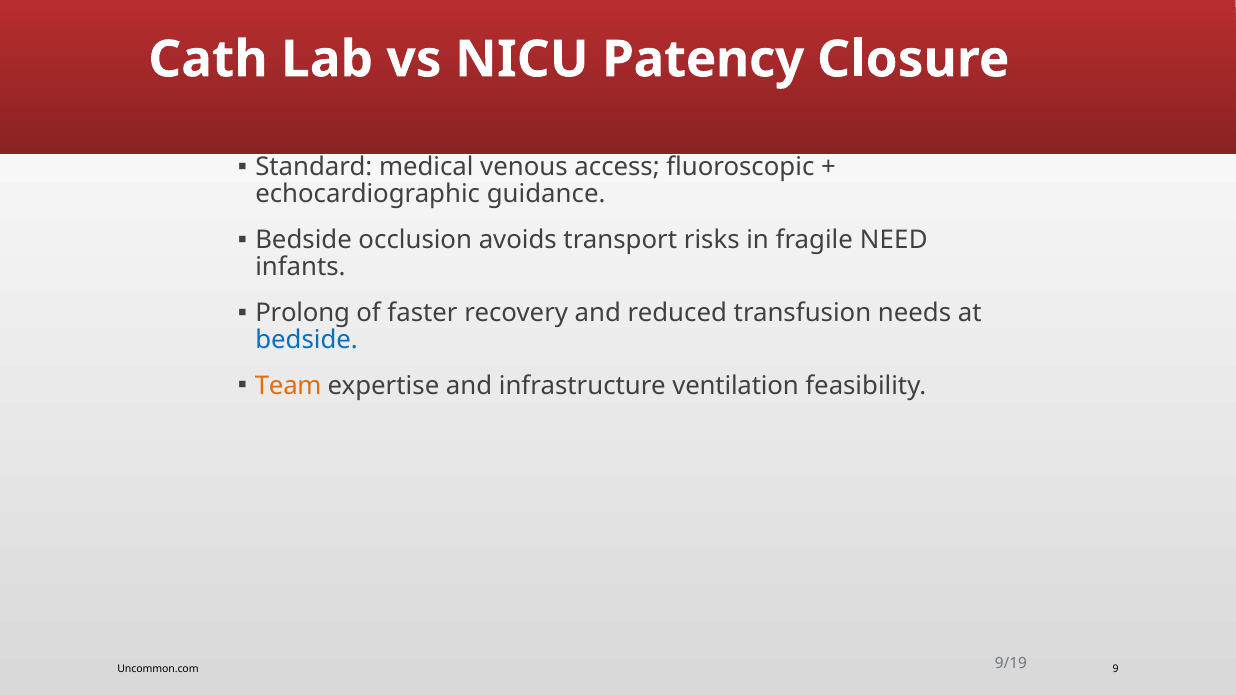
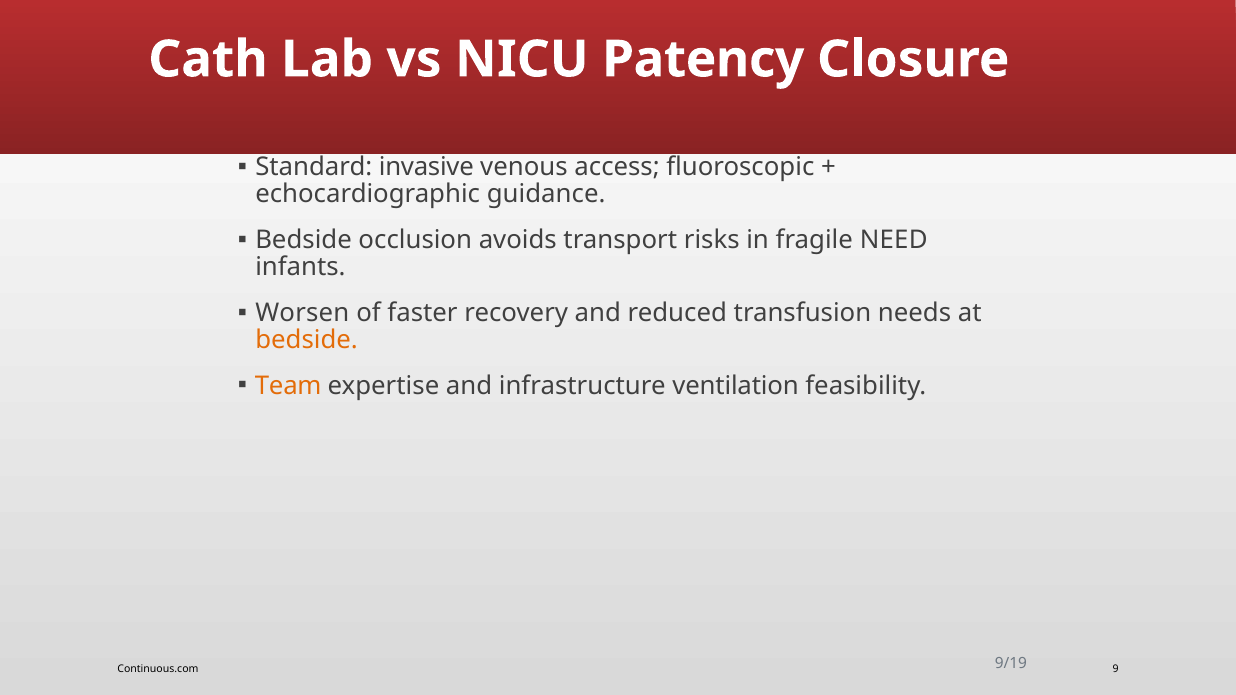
medical: medical -> invasive (426, 167)
Prolong: Prolong -> Worsen (302, 313)
bedside colour: blue -> orange (307, 341)
Uncommon.com: Uncommon.com -> Continuous.com (158, 669)
